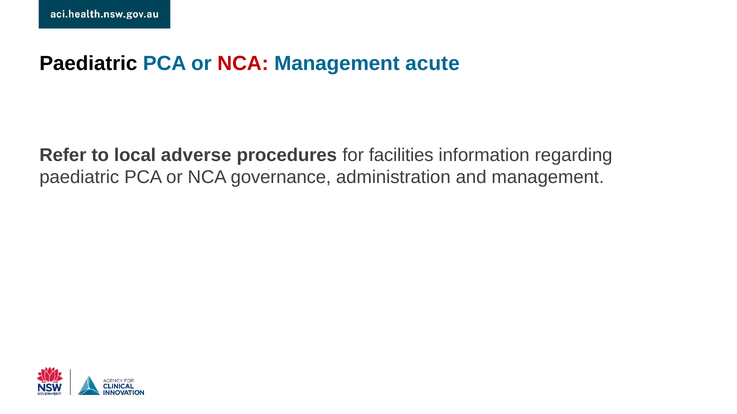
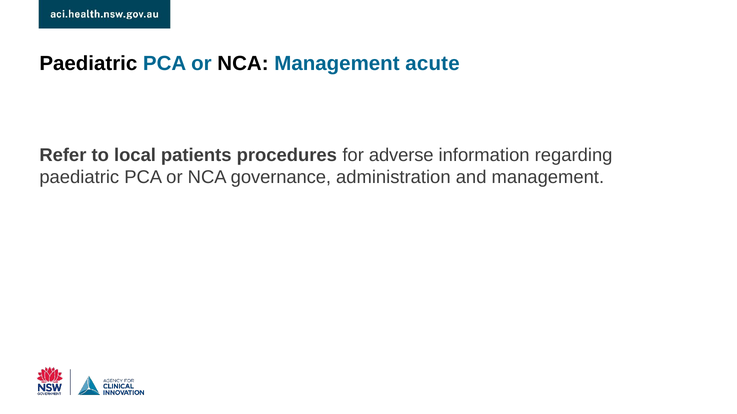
NCA colour: red -> black (243, 63)
adverse: adverse -> patients (196, 155)
facilities: facilities -> adverse (401, 155)
